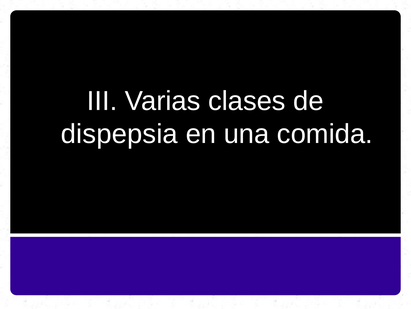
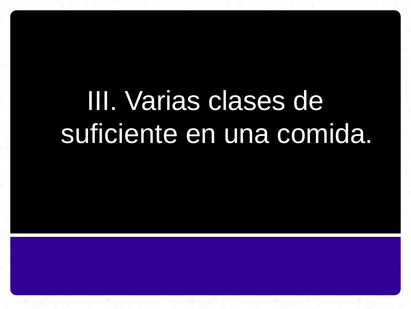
dispepsia: dispepsia -> suficiente (119, 134)
